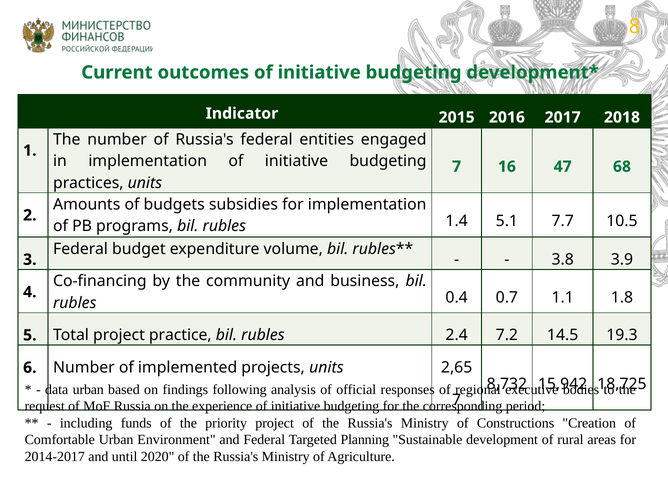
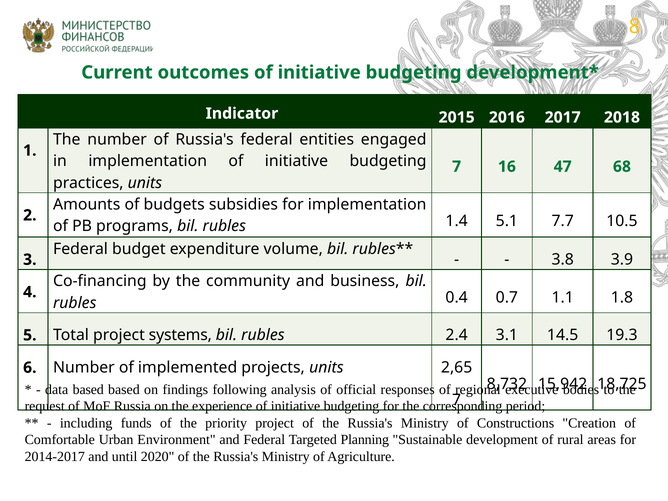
practice: practice -> systems (180, 335)
7.2: 7.2 -> 3.1 (507, 335)
data urban: urban -> based (88, 390)
